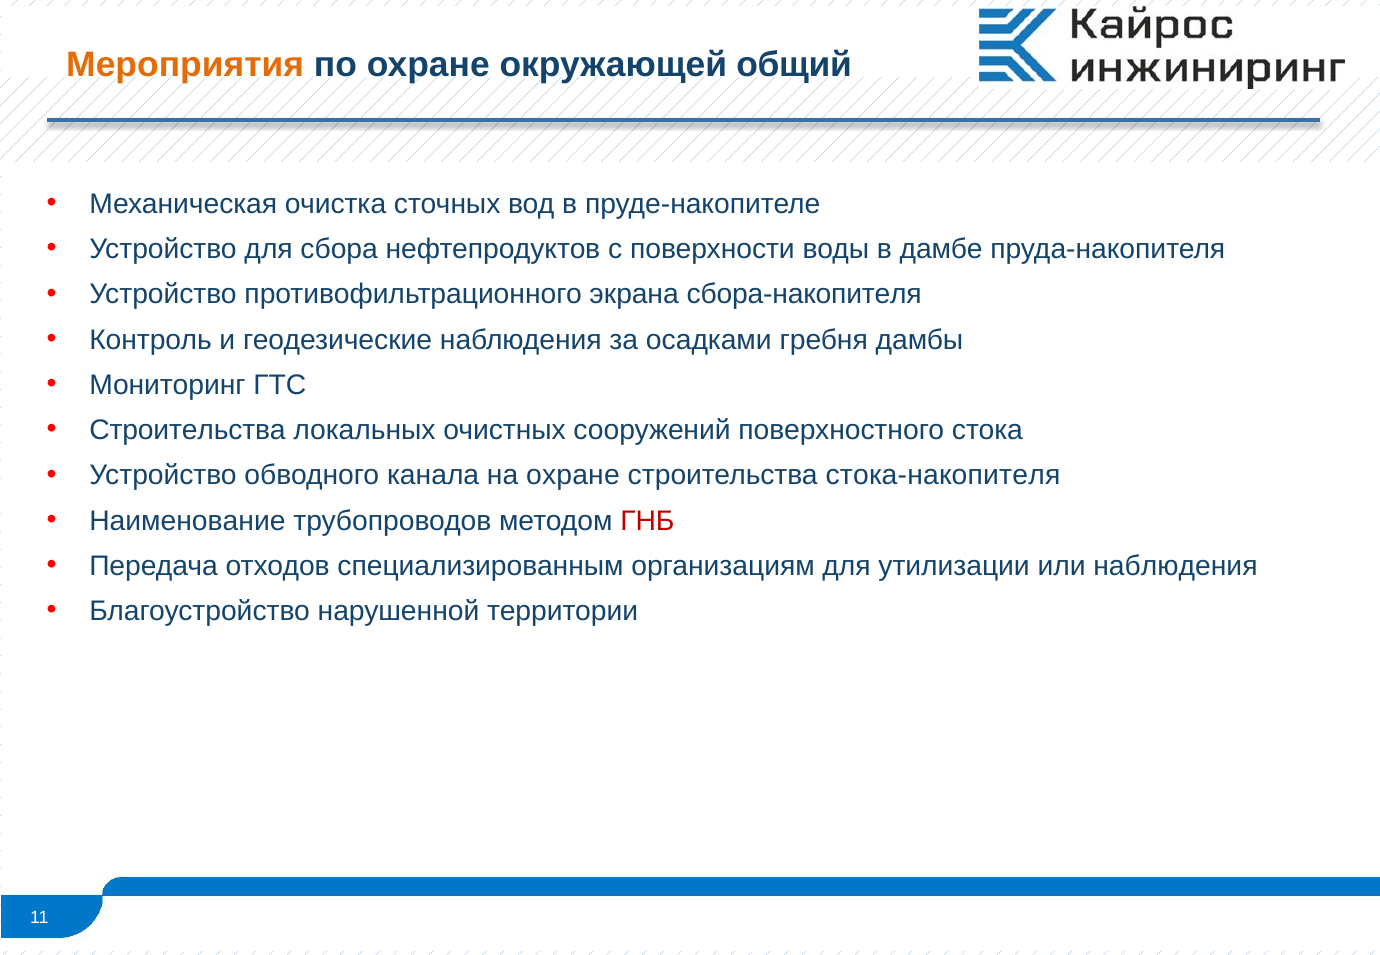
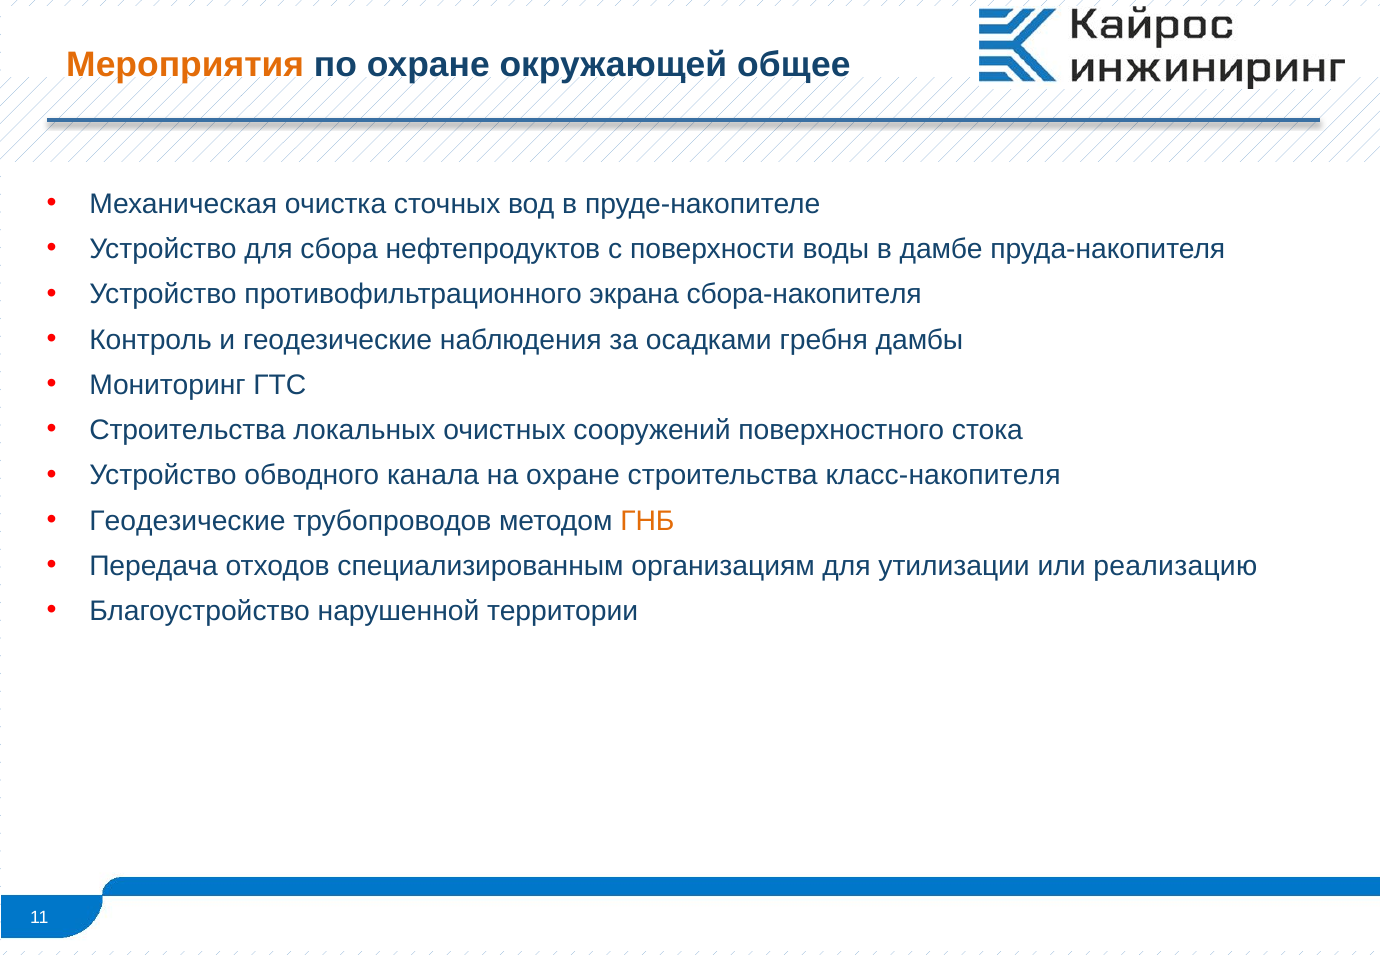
общий: общий -> общее (794, 65)
стока-накопителя: стока-накопителя -> класс-накопителя (943, 476)
Наименование: Наименование -> Геодезические (187, 521)
ГНБ colour: red -> orange (647, 521)
или наблюдения: наблюдения -> реализацию (1175, 566)
